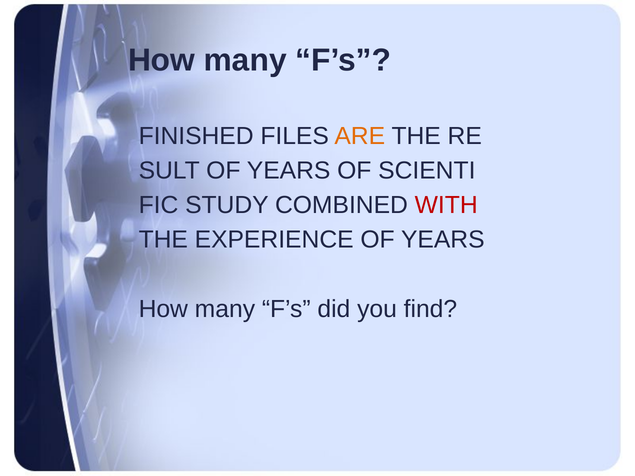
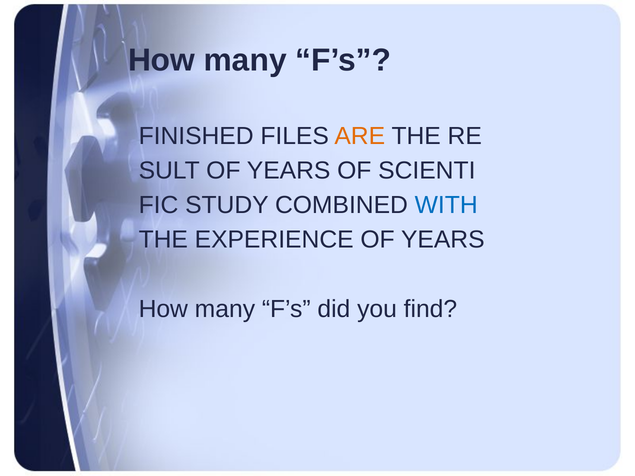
WITH colour: red -> blue (446, 205)
